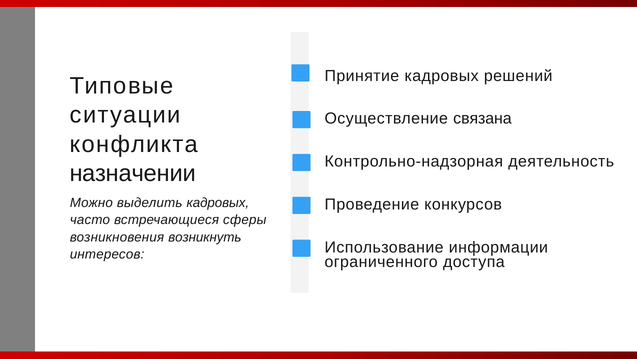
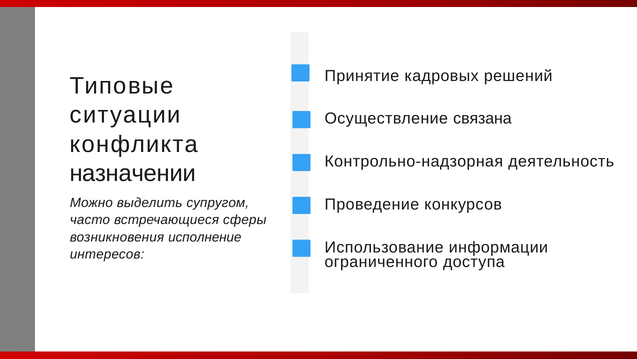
выделить кадровых: кадровых -> супругом (218, 202)
возникнуть: возникнуть -> исполнение (205, 237)
